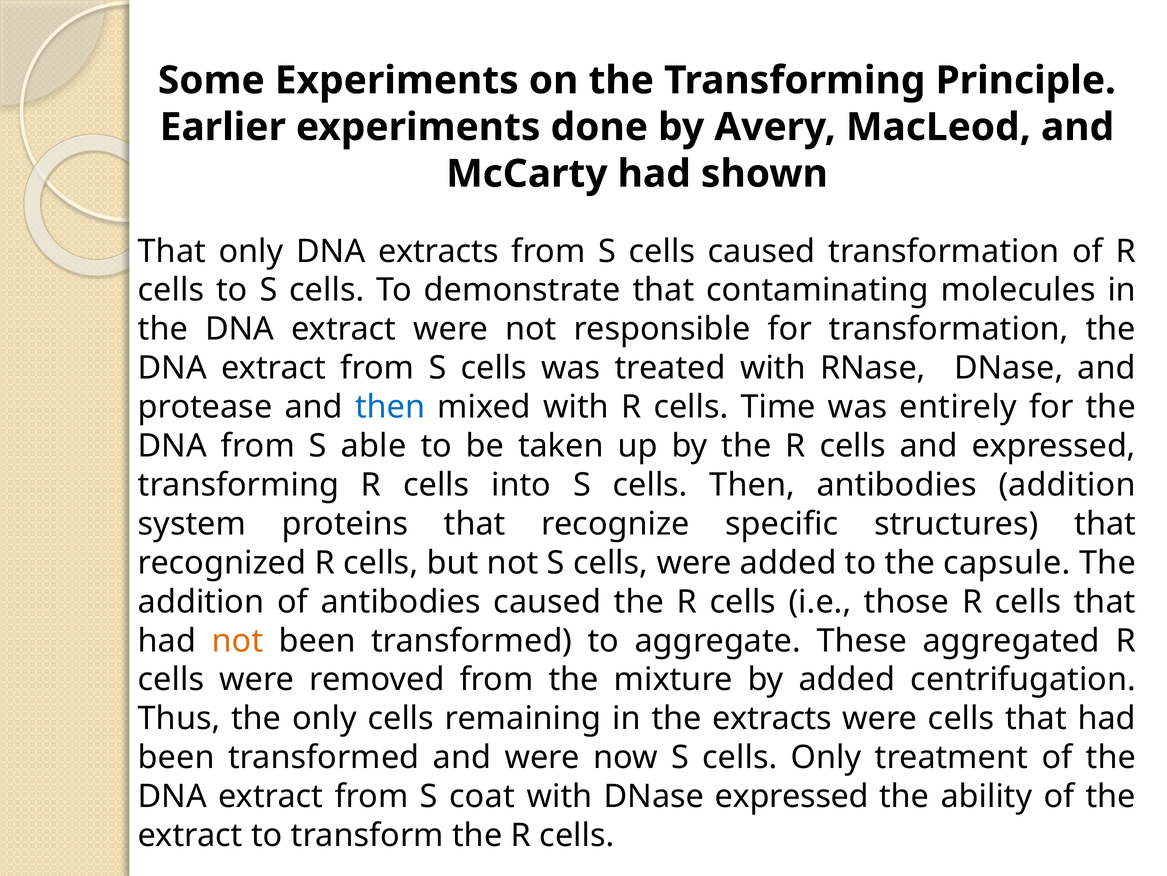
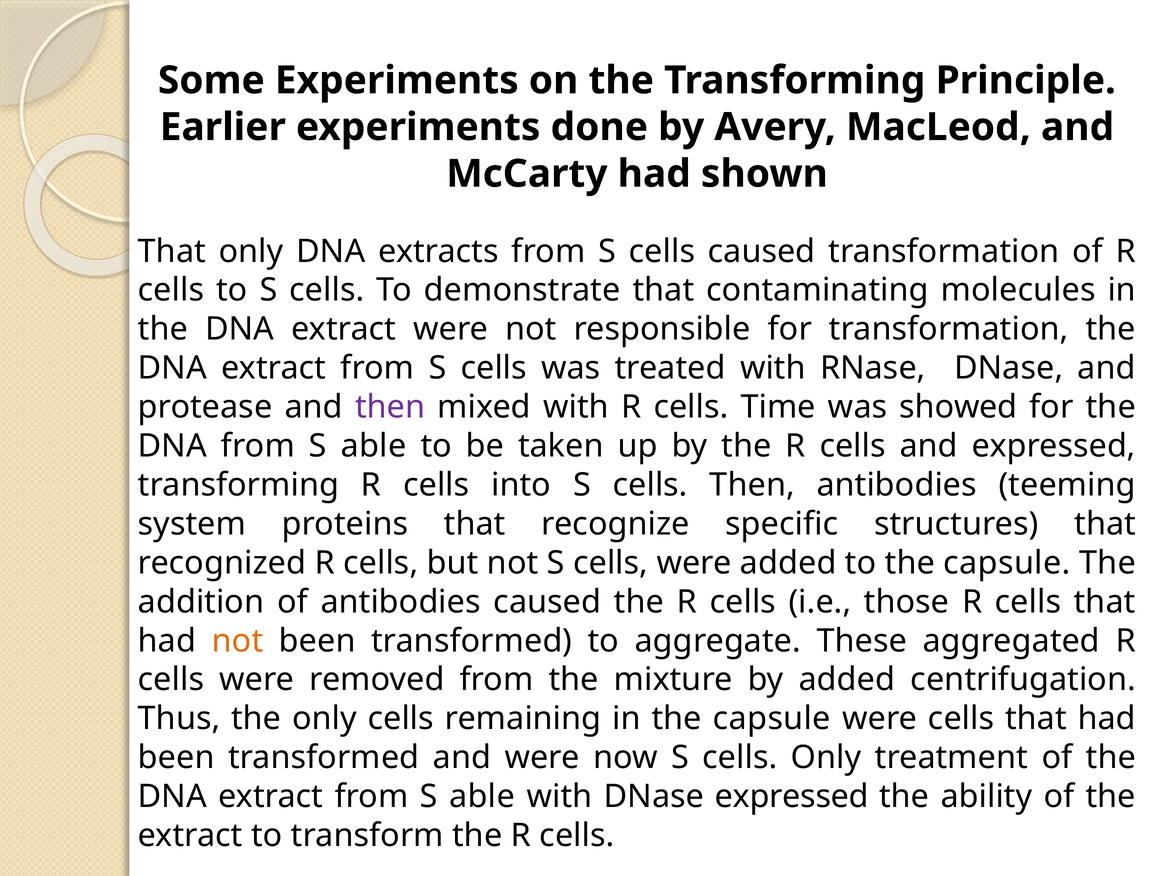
then colour: blue -> purple (390, 407)
entirely: entirely -> showed (958, 407)
antibodies addition: addition -> teeming (1067, 485)
in the extracts: extracts -> capsule (772, 718)
extract from S coat: coat -> able (482, 796)
